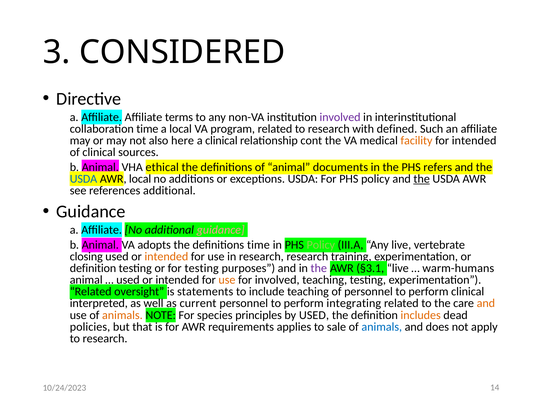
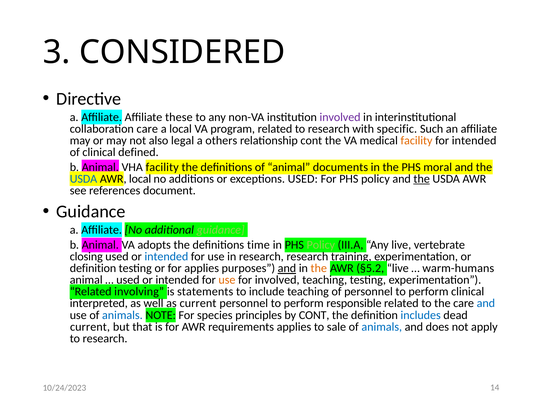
terms: terms -> these (179, 117)
collaboration time: time -> care (147, 129)
defined: defined -> specific (397, 129)
here: here -> legal (183, 141)
a clinical: clinical -> others (221, 141)
sources: sources -> defined (138, 152)
VHA ethical: ethical -> facility (162, 167)
refers: refers -> moral (438, 167)
exceptions USDA: USDA -> USED (303, 179)
references additional: additional -> document (169, 191)
guidance colour: pink -> light green (221, 230)
intended colour: orange -> blue (166, 257)
for testing: testing -> applies (202, 269)
and underline: none -> present (287, 269)
the colour: purple -> orange (319, 269)
§3.1: §3.1 -> §5.2 (370, 269)
oversight: oversight -> involving (139, 292)
integrating: integrating -> responsible (354, 304)
and colour: orange -> blue (486, 304)
animals colour: orange -> blue (122, 315)
by USED: USED -> CONT (314, 315)
includes colour: orange -> blue (421, 315)
policies: policies -> current (90, 327)
